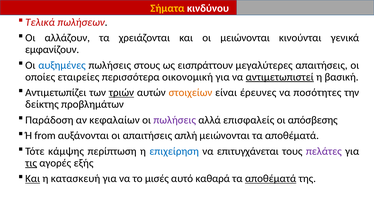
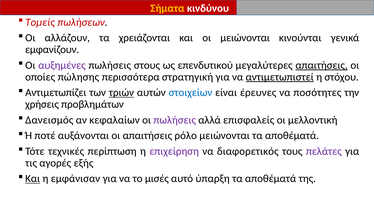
Τελικά: Τελικά -> Τομείς (40, 22)
αυξημένες colour: blue -> purple (62, 65)
εισπράττουν: εισπράττουν -> επενδυτικού (205, 65)
απαιτήσεις underline: none -> present (322, 65)
εταιρείες: εταιρείες -> πώλησης (78, 77)
οικονομική: οικονομική -> στρατηγική (188, 77)
βασική: βασική -> στόχου (342, 77)
στοιχείων colour: orange -> blue (190, 93)
δείκτης: δείκτης -> χρήσεις (42, 104)
Παράδοση: Παράδοση -> Δανεισμός (49, 120)
απόσβεσης: απόσβεσης -> μελλοντική (313, 120)
from: from -> ποτέ (45, 136)
απλή: απλή -> ρόλο (186, 136)
κάμψης: κάμψης -> τεχνικές (66, 151)
επιχείρηση colour: blue -> purple (174, 151)
επιτυγχάνεται: επιτυγχάνεται -> διαφορετικός (248, 151)
τις underline: present -> none (31, 163)
κατασκευή: κατασκευή -> εμφάνισαν (76, 179)
καθαρά: καθαρά -> ύπαρξη (213, 179)
αποθέματά underline: present -> none (271, 179)
